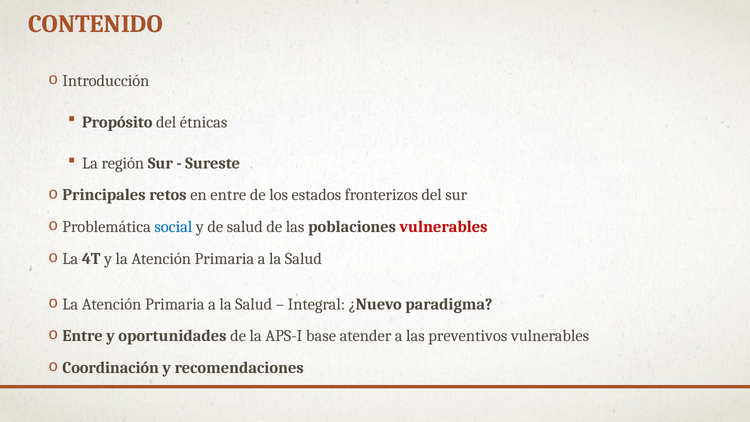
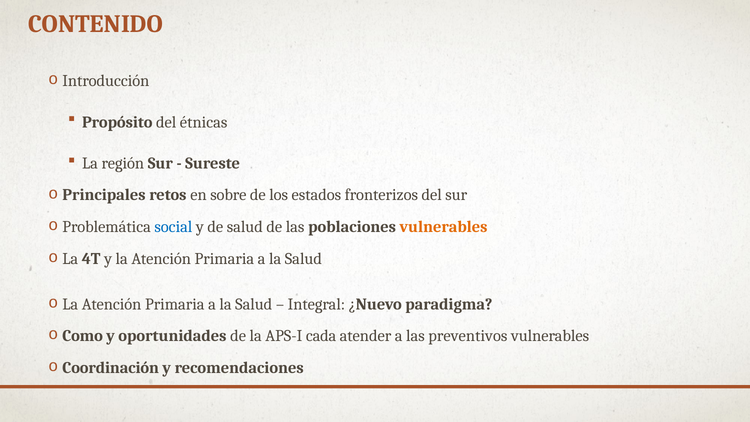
en entre: entre -> sobre (228, 195)
vulnerables colour: red -> orange (444, 227)
Entre: Entre -> Como (83, 336)
base: base -> cada (321, 336)
